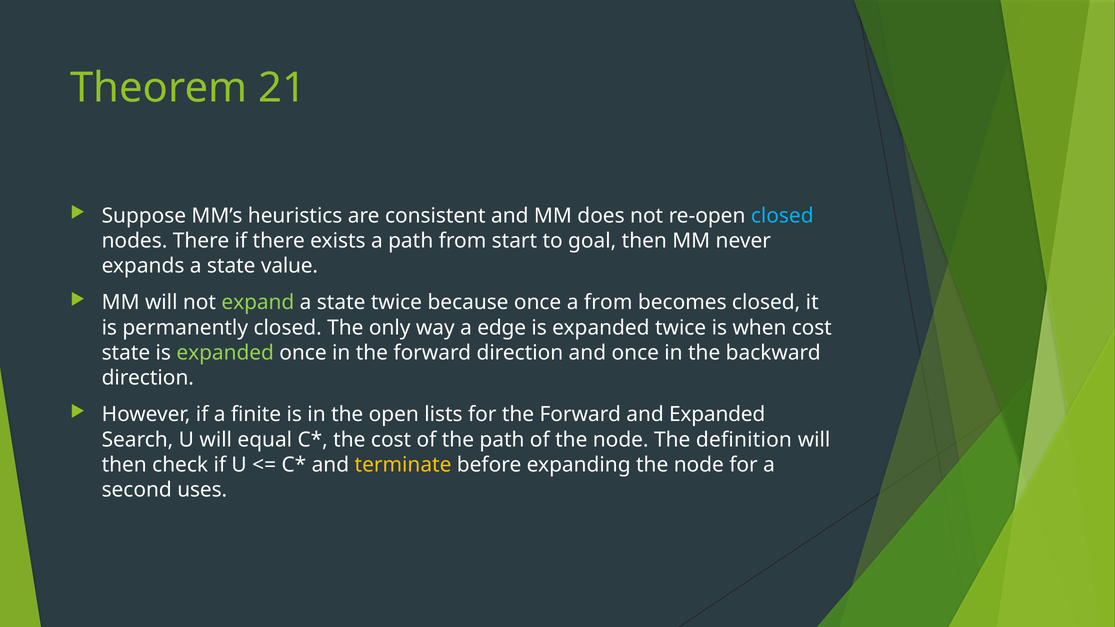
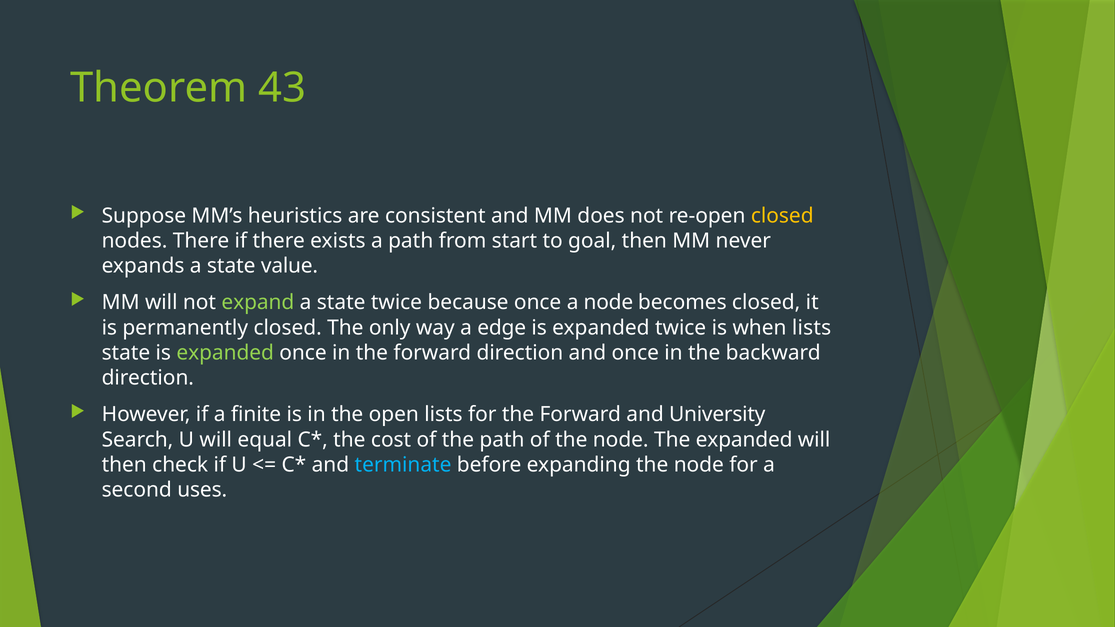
21: 21 -> 43 (282, 88)
closed colour: light blue -> yellow (782, 216)
a from: from -> node (608, 303)
when cost: cost -> lists (812, 328)
and Expanded: Expanded -> University (717, 415)
The definition: definition -> expanded (744, 440)
terminate colour: yellow -> light blue (403, 465)
